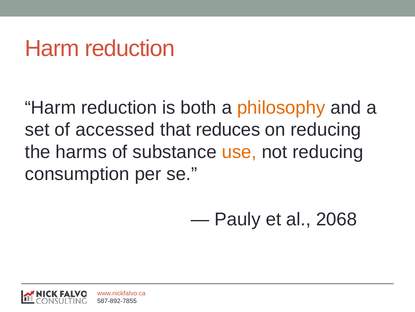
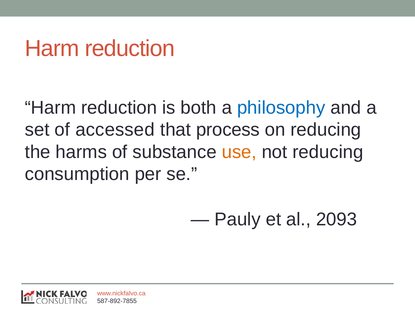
philosophy colour: orange -> blue (281, 107)
reduces: reduces -> process (228, 129)
2068: 2068 -> 2093 (337, 219)
